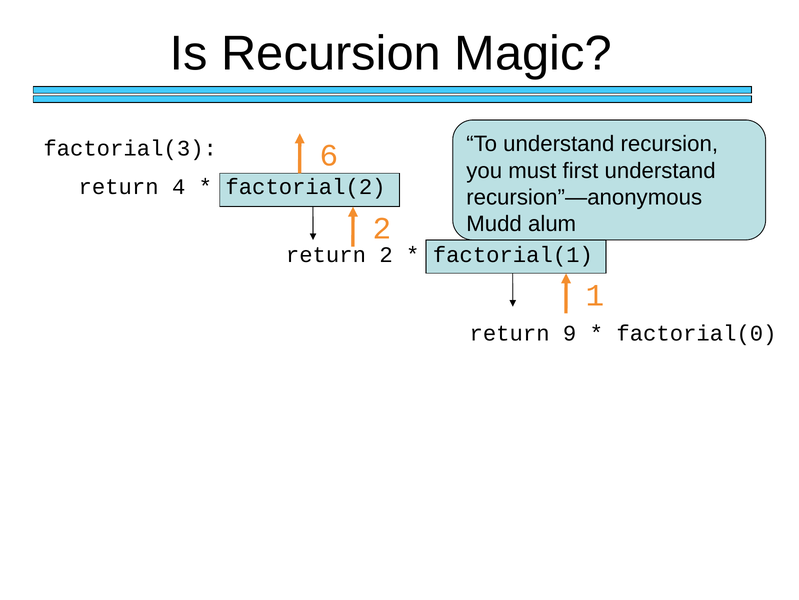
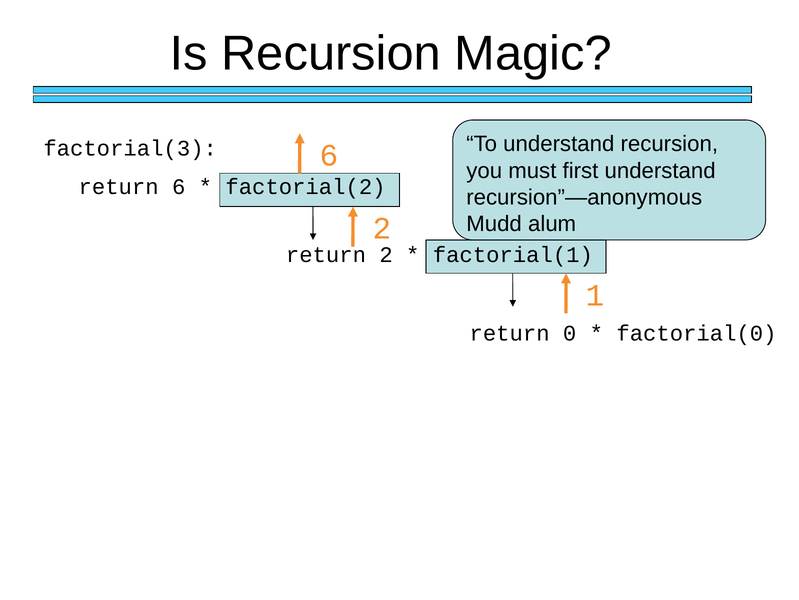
return 4: 4 -> 6 (179, 187)
9: 9 -> 0 (570, 333)
